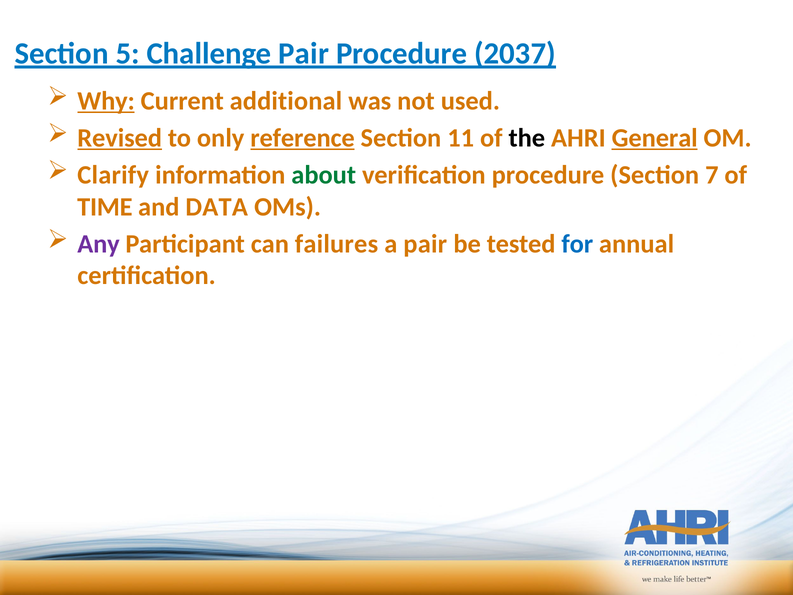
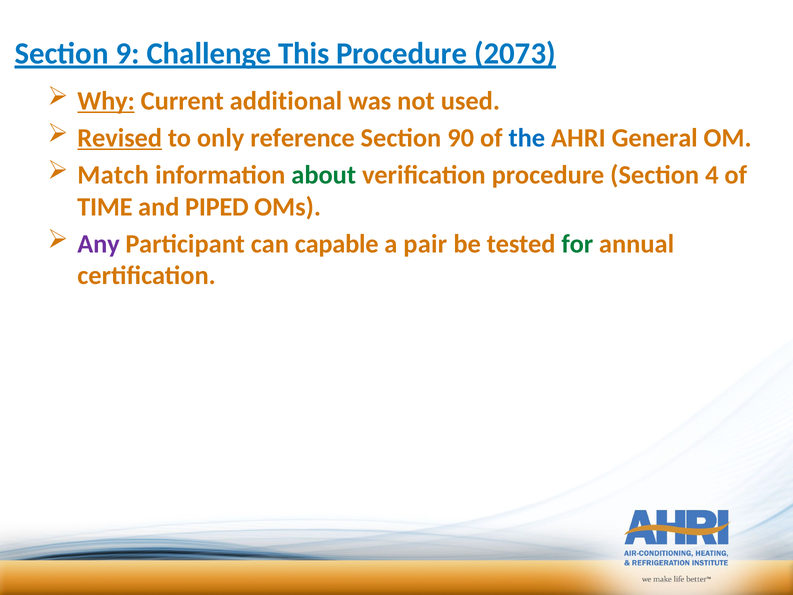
5: 5 -> 9 (128, 54)
Challenge Pair: Pair -> This (304, 54)
2037: 2037 -> 2073 (515, 54)
reference underline: present -> none (303, 138)
11: 11 -> 90 (461, 138)
the colour: black -> blue (527, 138)
General underline: present -> none (655, 138)
Clarify: Clarify -> Match (113, 175)
7: 7 -> 4 (712, 175)
DATA: DATA -> PIPED (217, 207)
failures: failures -> capable (337, 244)
for colour: blue -> green (577, 244)
